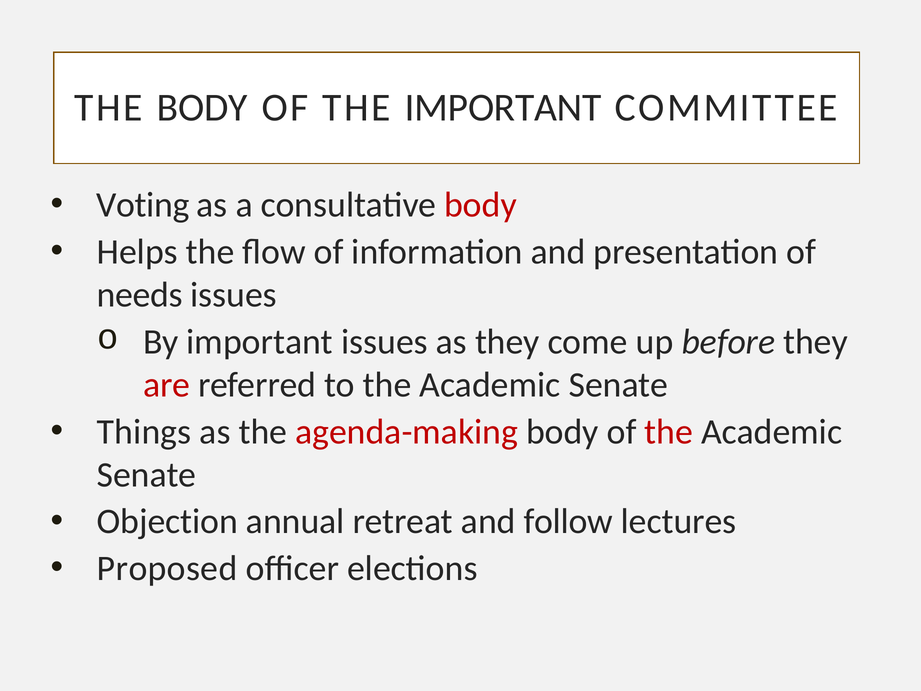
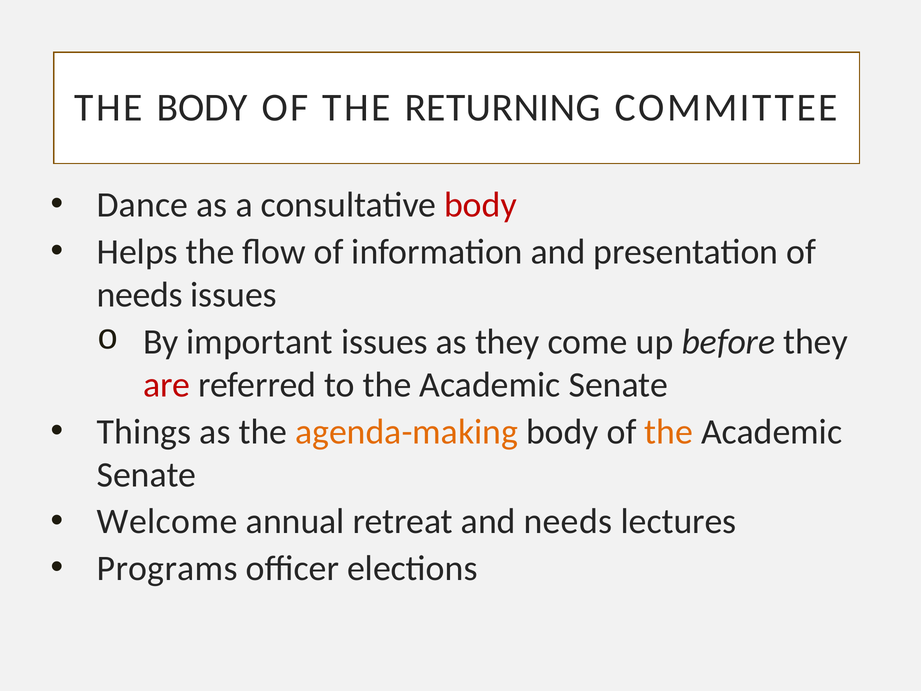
THE IMPORTANT: IMPORTANT -> RETURNING (503, 108)
Voting: Voting -> Dance (143, 205)
agenda-making colour: red -> orange (407, 432)
the colour: red -> orange (669, 432)
Objection: Objection -> Welcome (167, 521)
and follow: follow -> needs (568, 521)
Proposed: Proposed -> Programs (167, 568)
